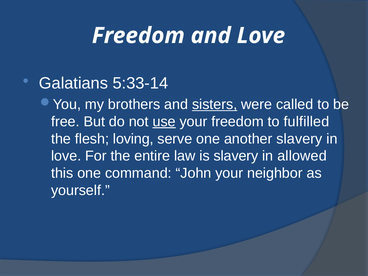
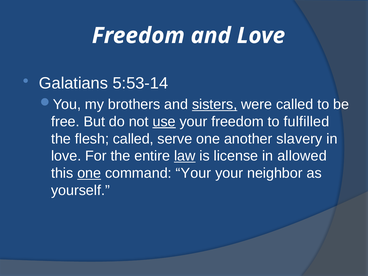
5:33-14: 5:33-14 -> 5:53-14 (140, 83)
flesh loving: loving -> called (133, 139)
law underline: none -> present (185, 156)
is slavery: slavery -> license (236, 156)
one underline: none -> present (89, 173)
command John: John -> Your (193, 173)
